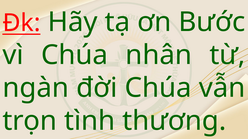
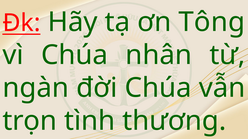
Bước: Bước -> Tông (212, 22)
